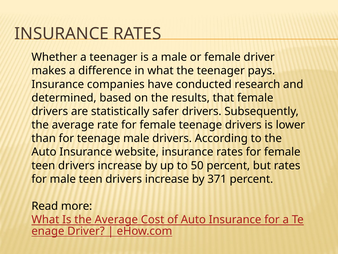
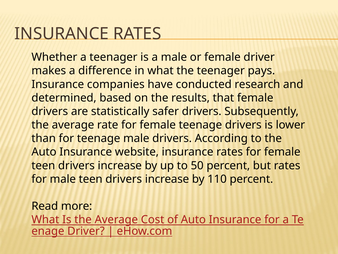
371: 371 -> 110 (217, 179)
